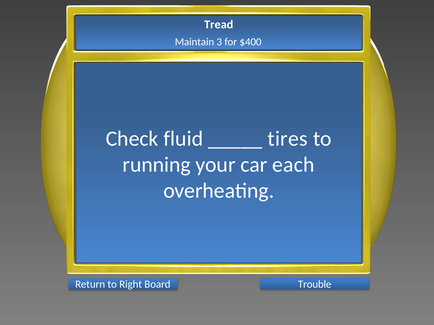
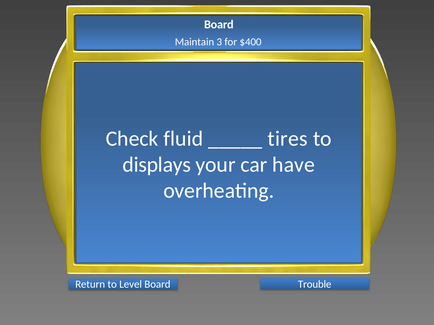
Tread: Tread -> Board (219, 25)
running: running -> displays (157, 165)
each: each -> have (294, 165)
Right: Right -> Level (131, 285)
